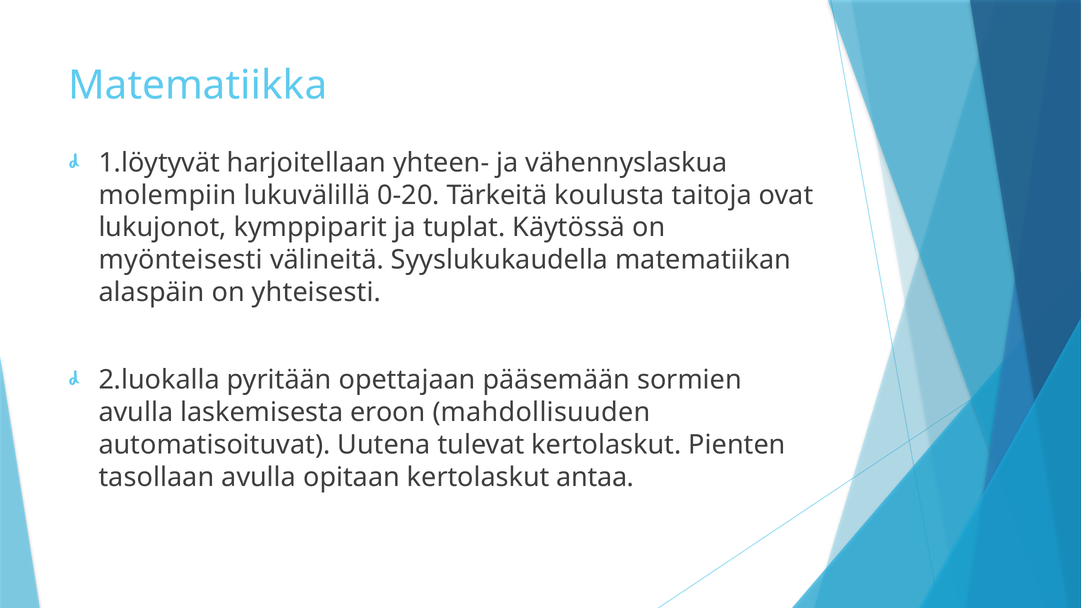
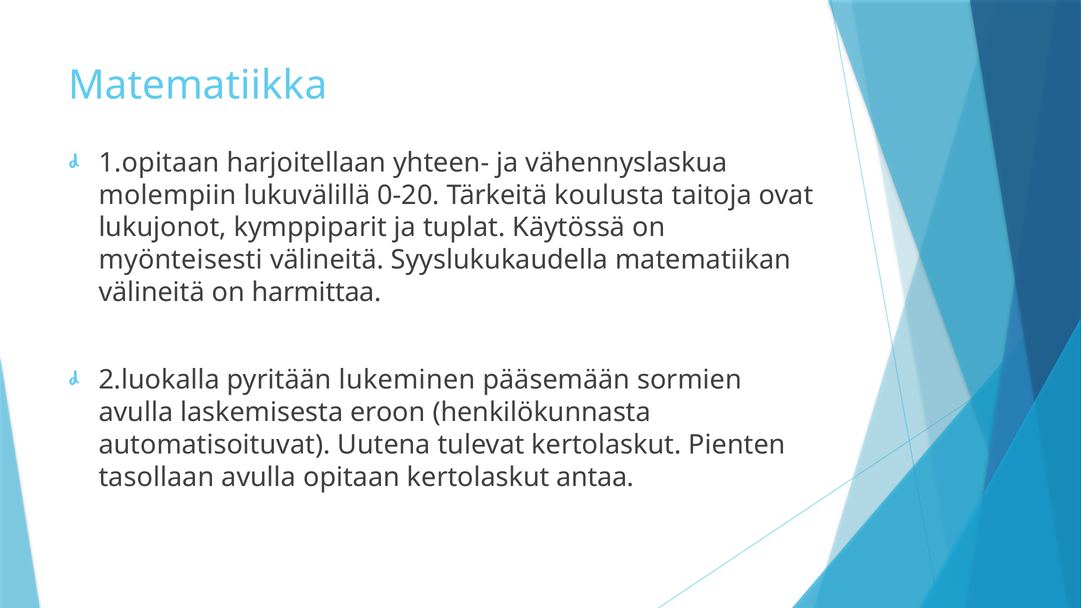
1.löytyvät: 1.löytyvät -> 1.opitaan (159, 163)
alaspäin: alaspäin -> välineitä (152, 292)
yhteisesti: yhteisesti -> harmittaa (317, 292)
opettajaan: opettajaan -> lukeminen (407, 380)
mahdollisuuden: mahdollisuuden -> henkilökunnasta (542, 412)
